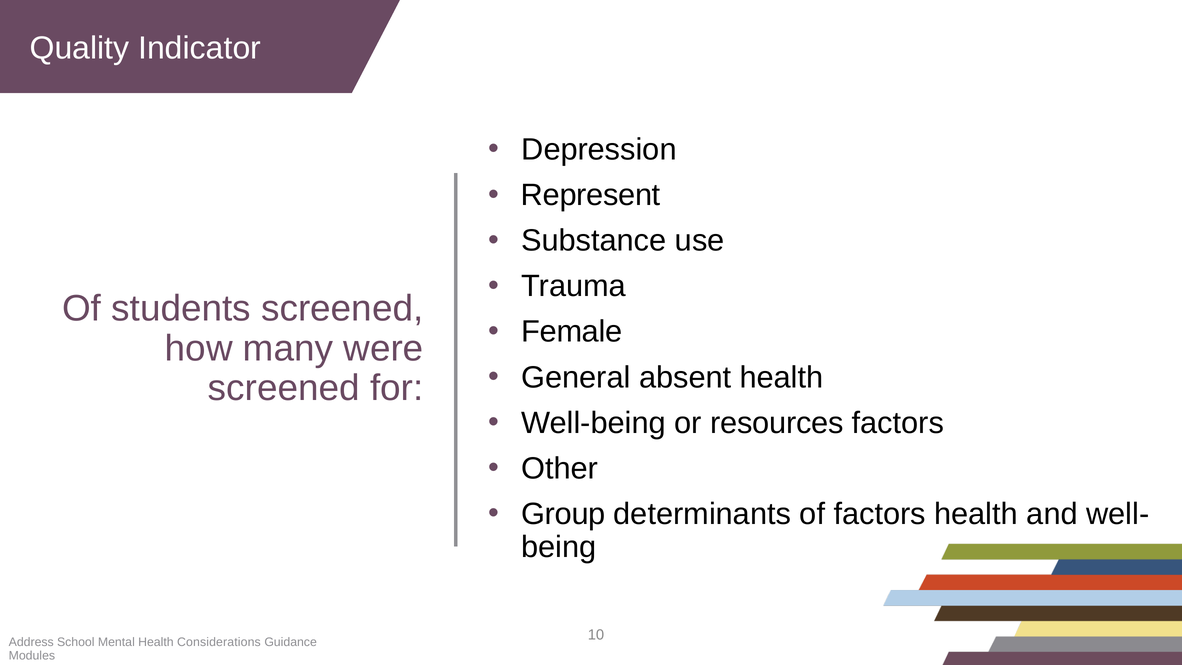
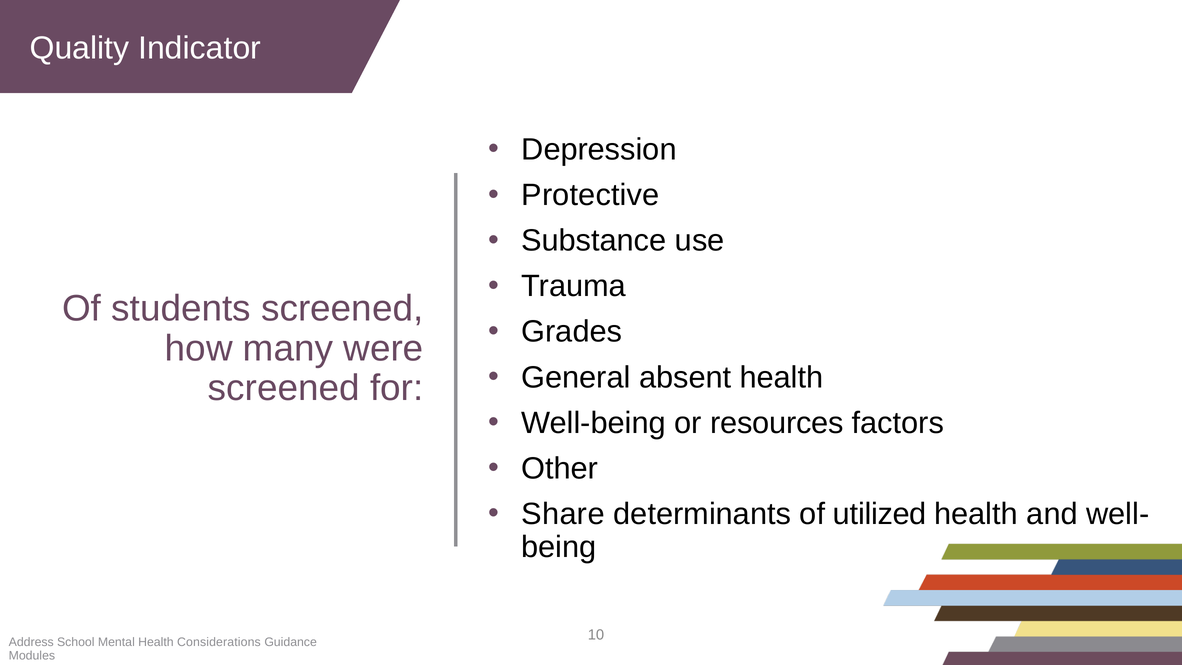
Represent: Represent -> Protective (590, 195)
Female: Female -> Grades (572, 332)
Group: Group -> Share (563, 514)
of factors: factors -> utilized (880, 514)
